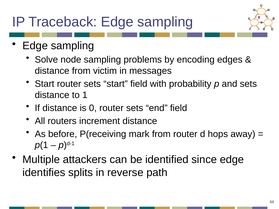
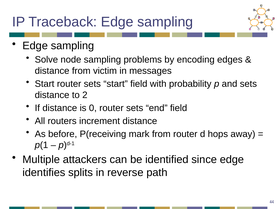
1: 1 -> 2 (85, 95)
